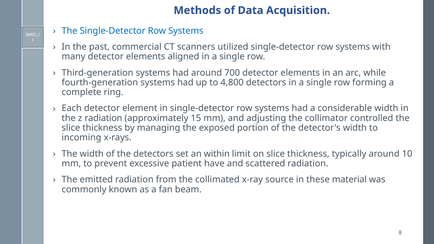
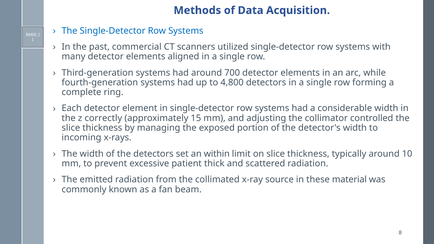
z radiation: radiation -> correctly (103, 118)
have: have -> thick (214, 164)
